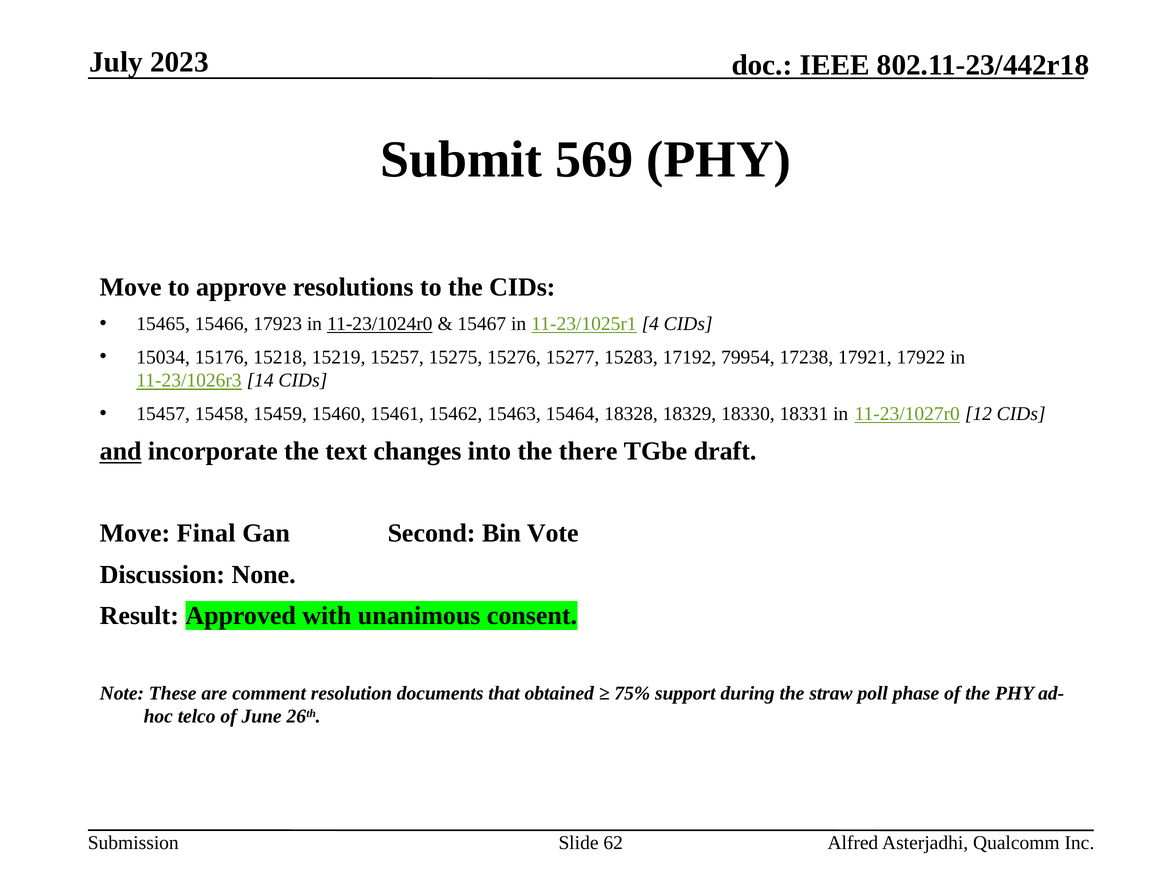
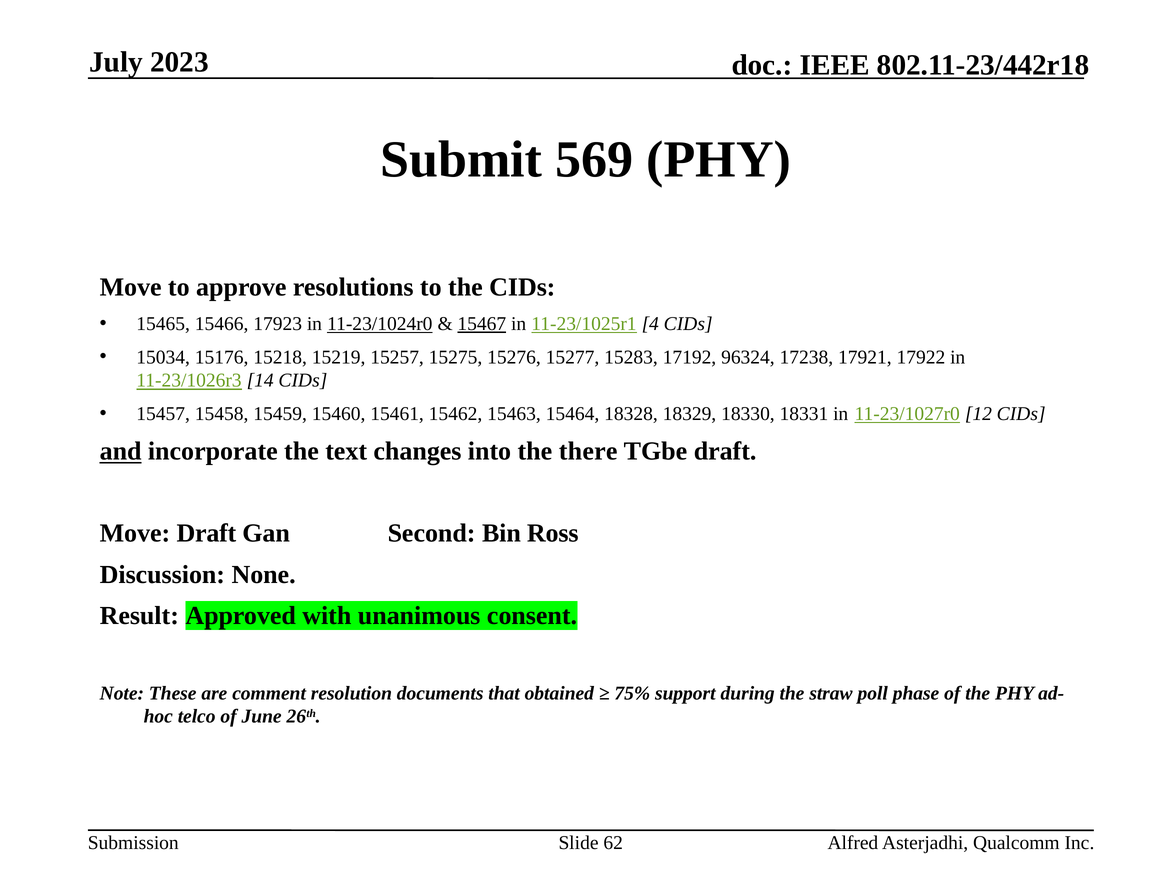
15467 underline: none -> present (482, 324)
79954: 79954 -> 96324 (748, 357)
Move Final: Final -> Draft (206, 533)
Vote: Vote -> Ross (553, 533)
